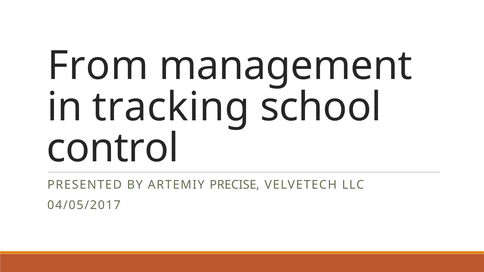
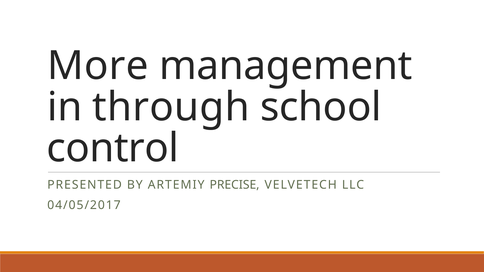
From: From -> More (98, 66)
tracking: tracking -> through (171, 107)
